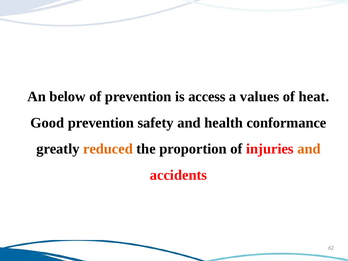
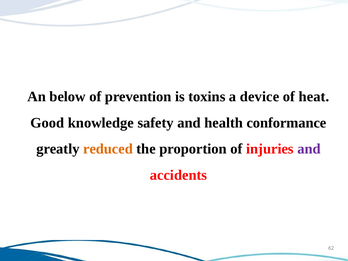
access: access -> toxins (207, 97)
values: values -> device (260, 97)
Good prevention: prevention -> knowledge (101, 123)
and colour: orange -> purple (309, 149)
